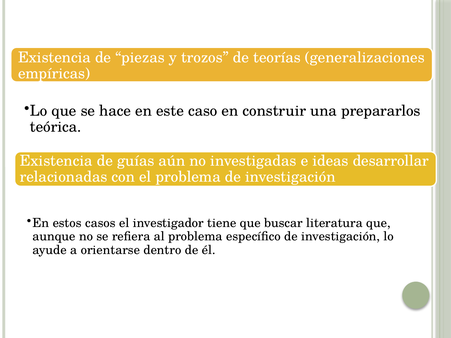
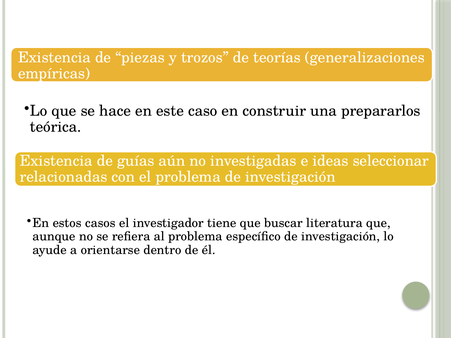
desarrollar: desarrollar -> seleccionar (391, 161)
